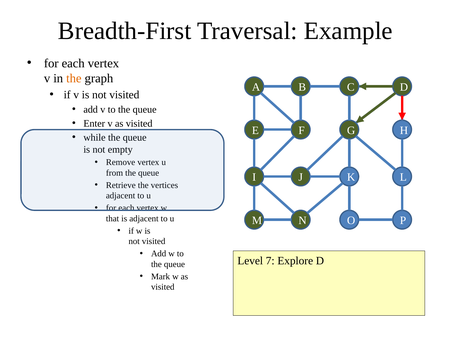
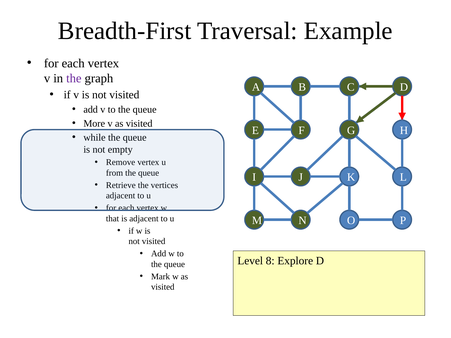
the colour: orange -> purple (74, 78)
Enter: Enter -> More (94, 123)
7: 7 -> 8 (270, 261)
